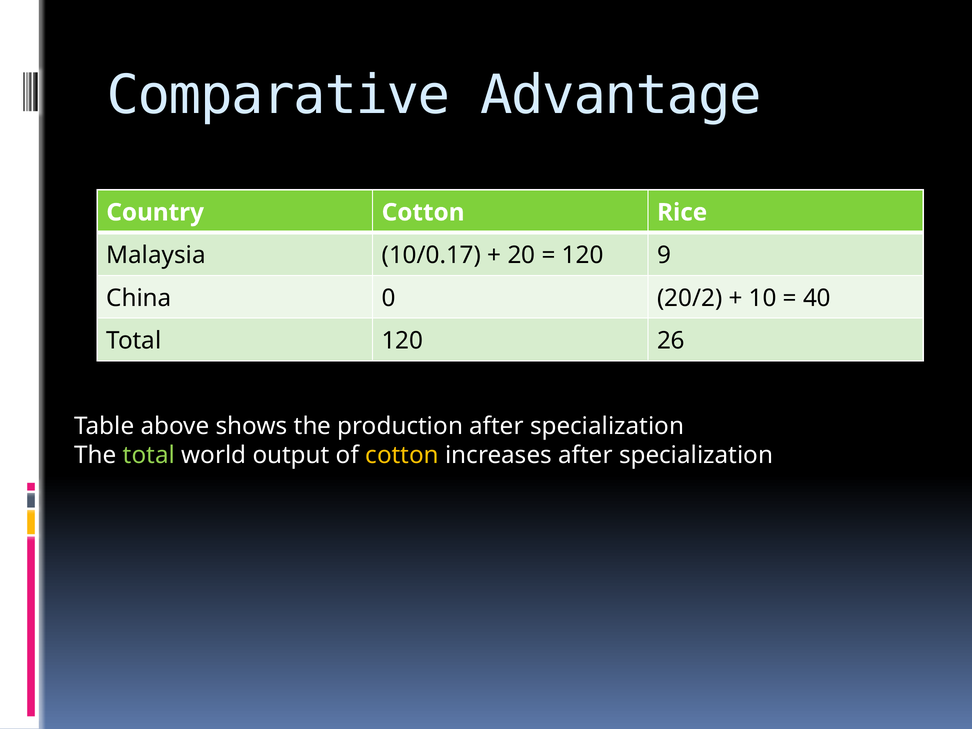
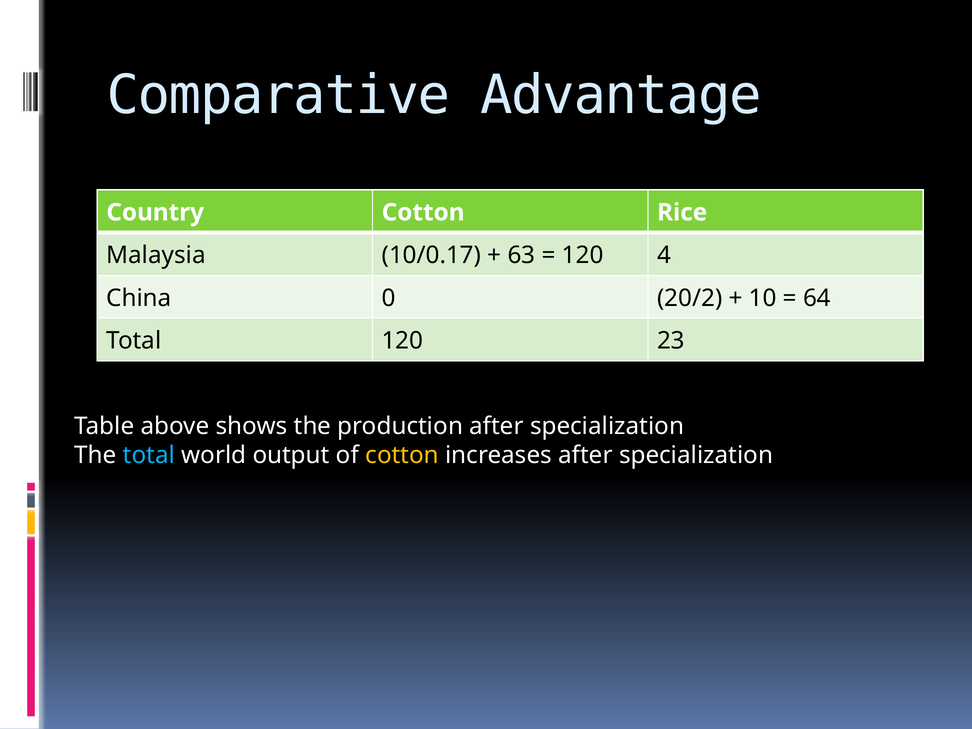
20: 20 -> 63 (521, 255)
9: 9 -> 4 (664, 255)
40: 40 -> 64 (817, 298)
26: 26 -> 23 (671, 341)
total colour: light green -> light blue (149, 455)
